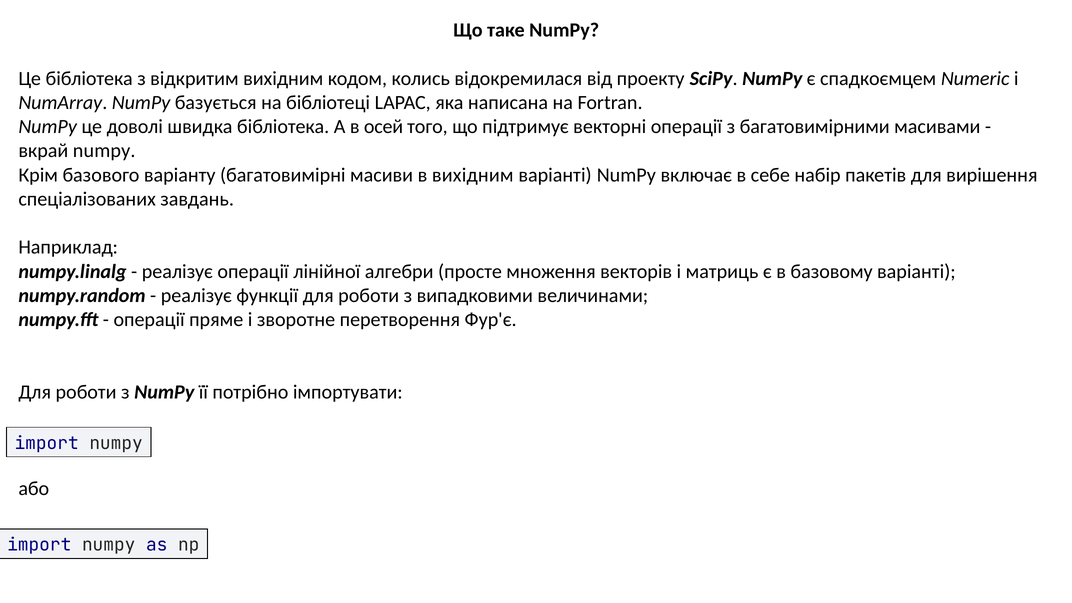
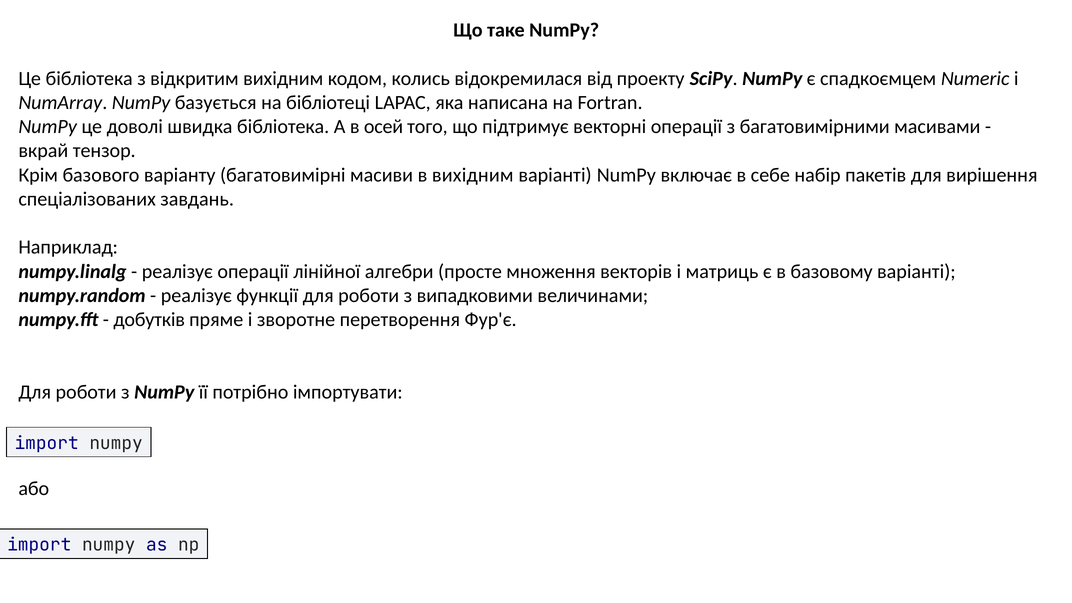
вкрай numpy: numpy -> тензор (104, 151)
операції: операції -> добутків (149, 320)
